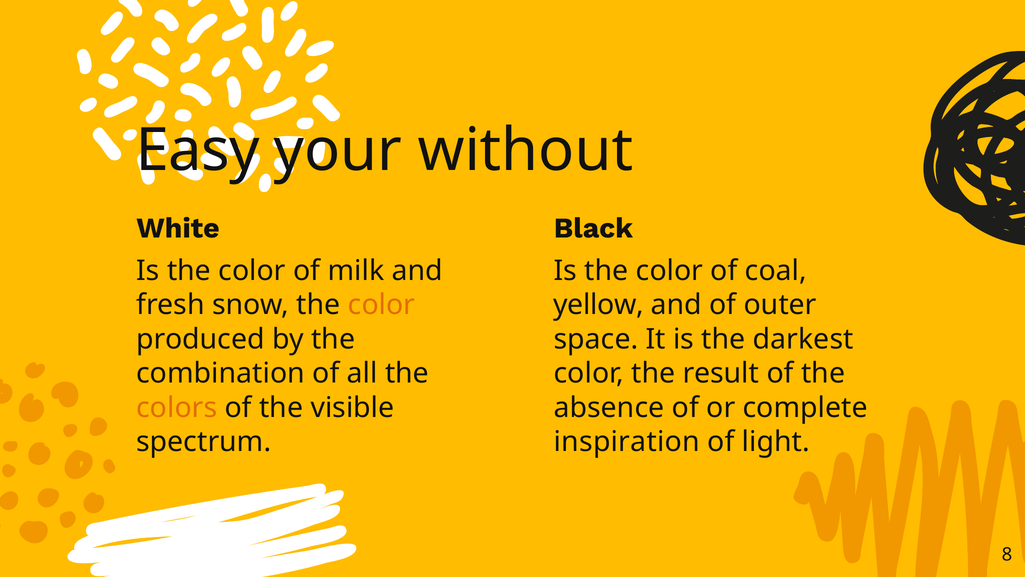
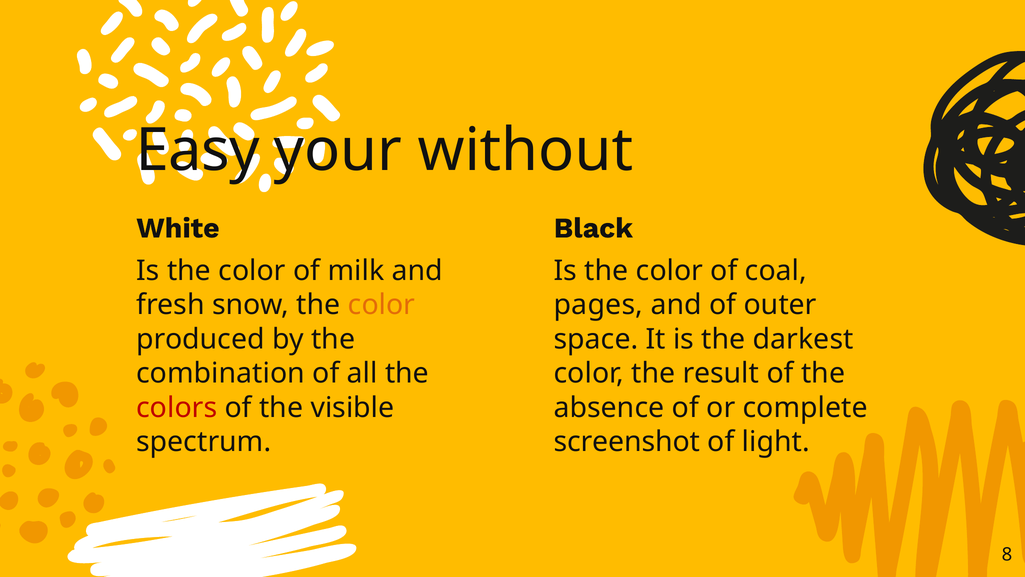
yellow: yellow -> pages (598, 305)
colors colour: orange -> red (177, 407)
inspiration: inspiration -> screenshot (627, 442)
